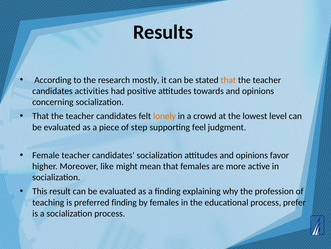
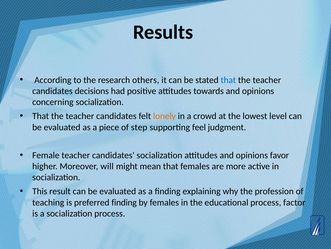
mostly: mostly -> others (146, 80)
that colour: orange -> blue (228, 80)
activities: activities -> decisions (92, 91)
like: like -> will (107, 166)
prefer: prefer -> factor (294, 202)
